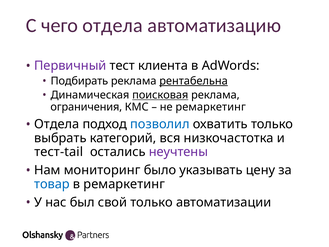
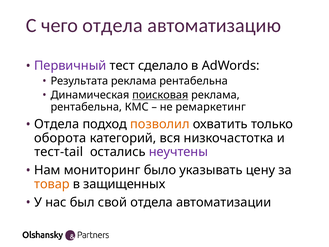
клиента: клиента -> сделало (163, 66)
Подбирать: Подбирать -> Результата (79, 81)
рентабельна underline: present -> none (194, 81)
ограничения: ограничения -> рентабельна (86, 107)
позволил colour: blue -> orange (160, 124)
выбрать: выбрать -> оборота (60, 138)
товар colour: blue -> orange (52, 184)
в ремаркетинг: ремаркетинг -> защищенных (124, 184)
свой только: только -> отдела (152, 202)
